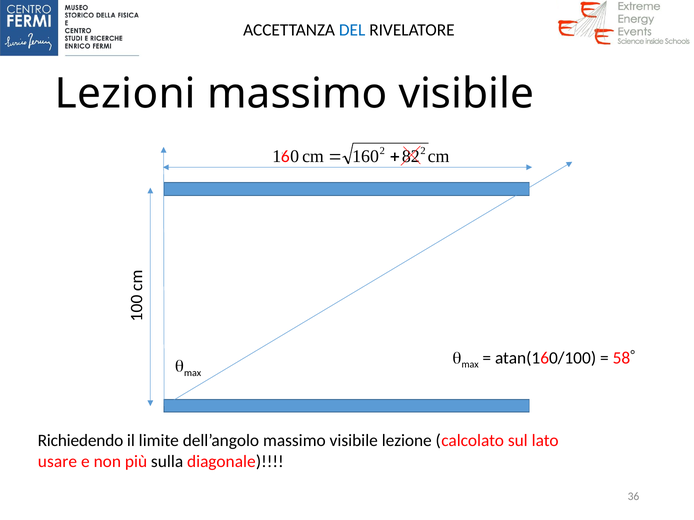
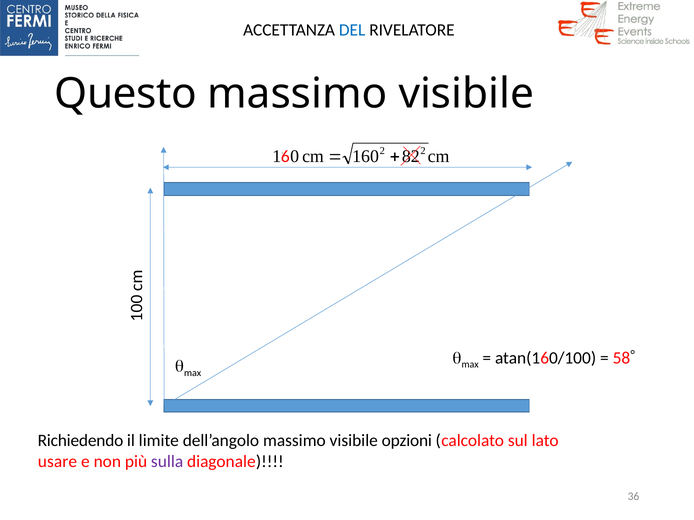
Lezioni: Lezioni -> Questo (126, 94)
lezione: lezione -> opzioni (407, 441)
sulla colour: black -> purple (167, 462)
